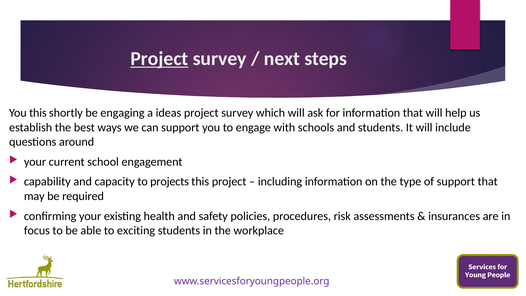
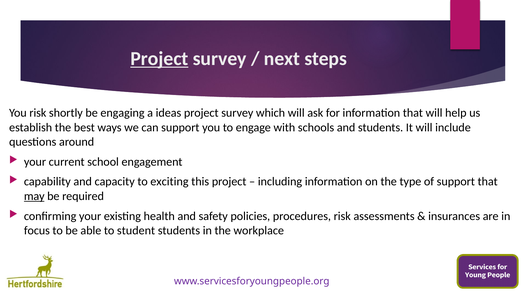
You this: this -> risk (38, 113)
projects: projects -> exciting (169, 182)
may underline: none -> present (34, 196)
exciting: exciting -> student (136, 230)
